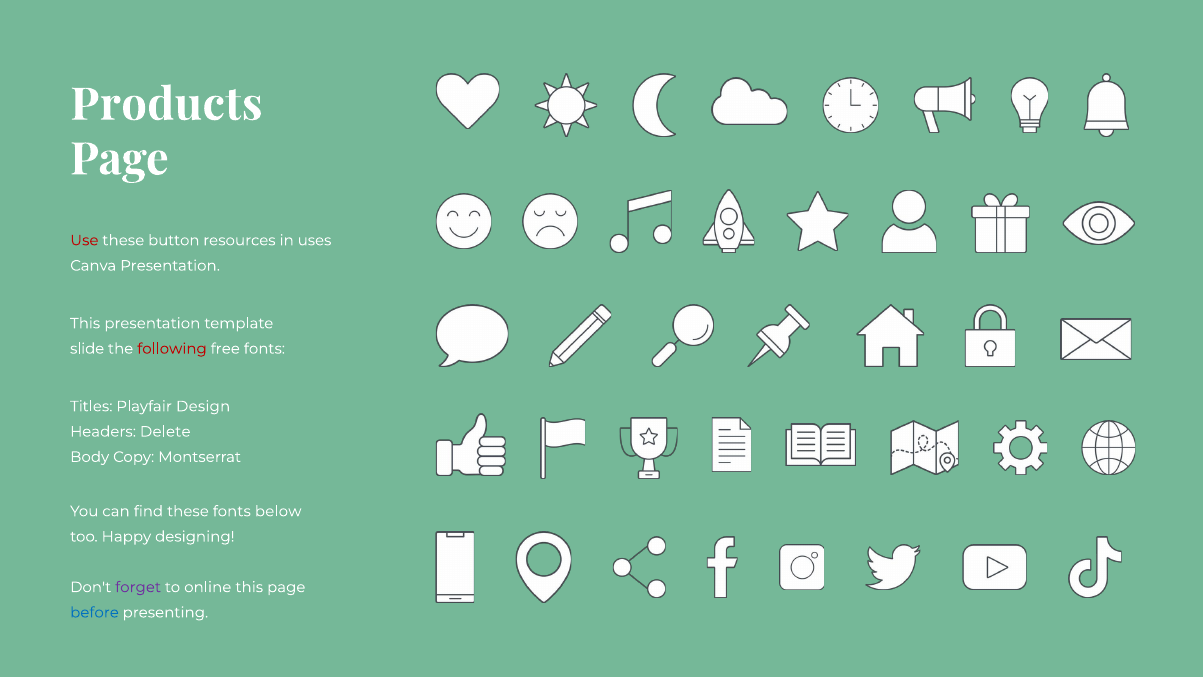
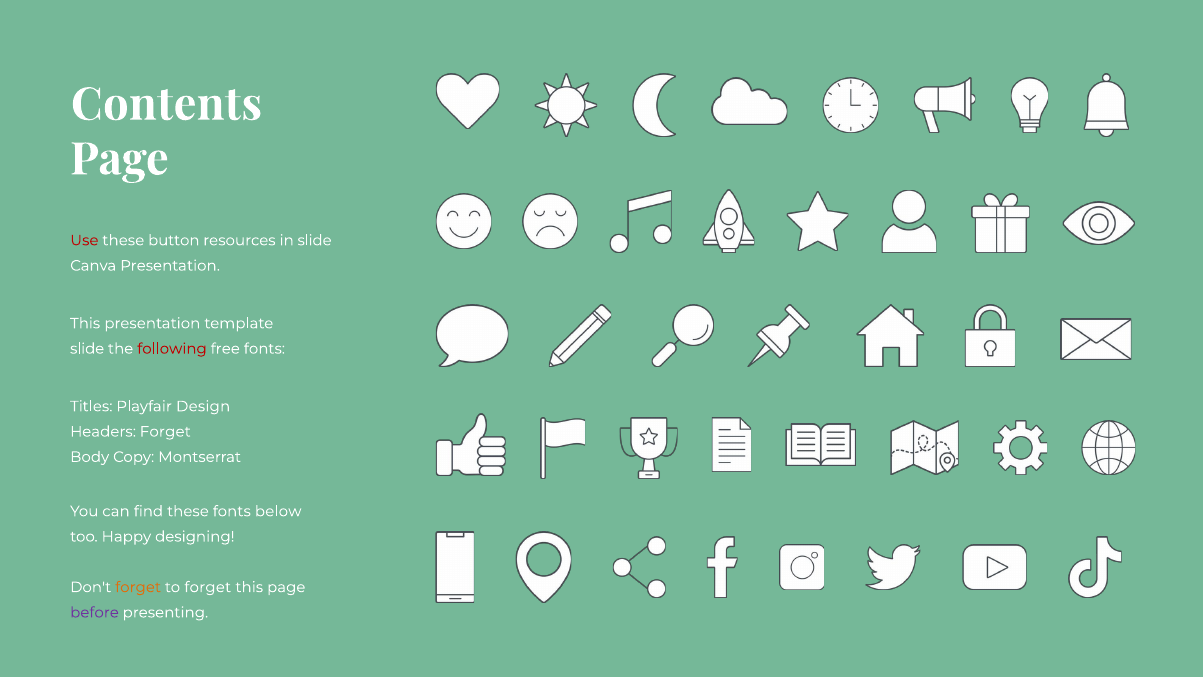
Products: Products -> Contents (167, 105)
in uses: uses -> slide (315, 240)
Headers Delete: Delete -> Forget (165, 431)
forget colour: purple -> orange (138, 587)
to online: online -> forget (208, 587)
before colour: blue -> purple (94, 612)
